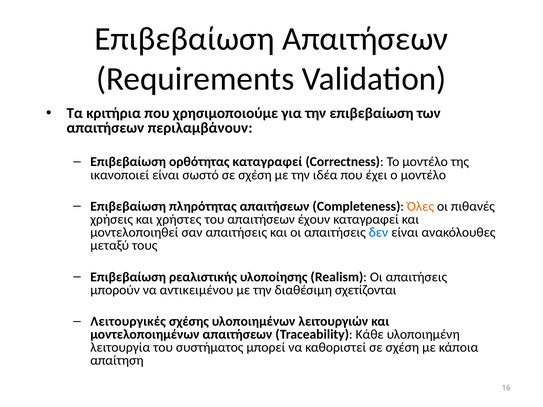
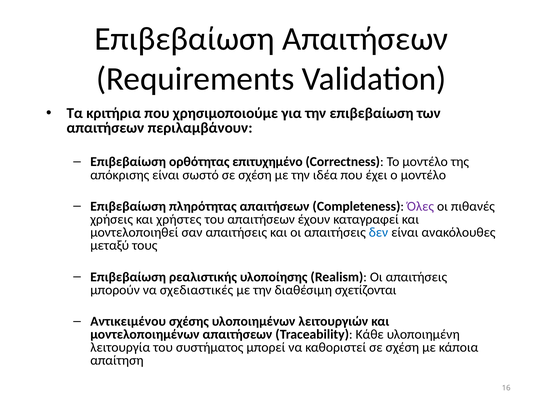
ορθότητας καταγραφεί: καταγραφεί -> επιτυχημένο (268, 162)
ικανοποιεί: ικανοποιεί -> απόκρισης (120, 175)
Όλες colour: orange -> purple (420, 206)
αντικειμένου: αντικειμένου -> σχεδιαστικές (197, 290)
Λειτουργικές: Λειτουργικές -> Αντικειμένου (128, 322)
